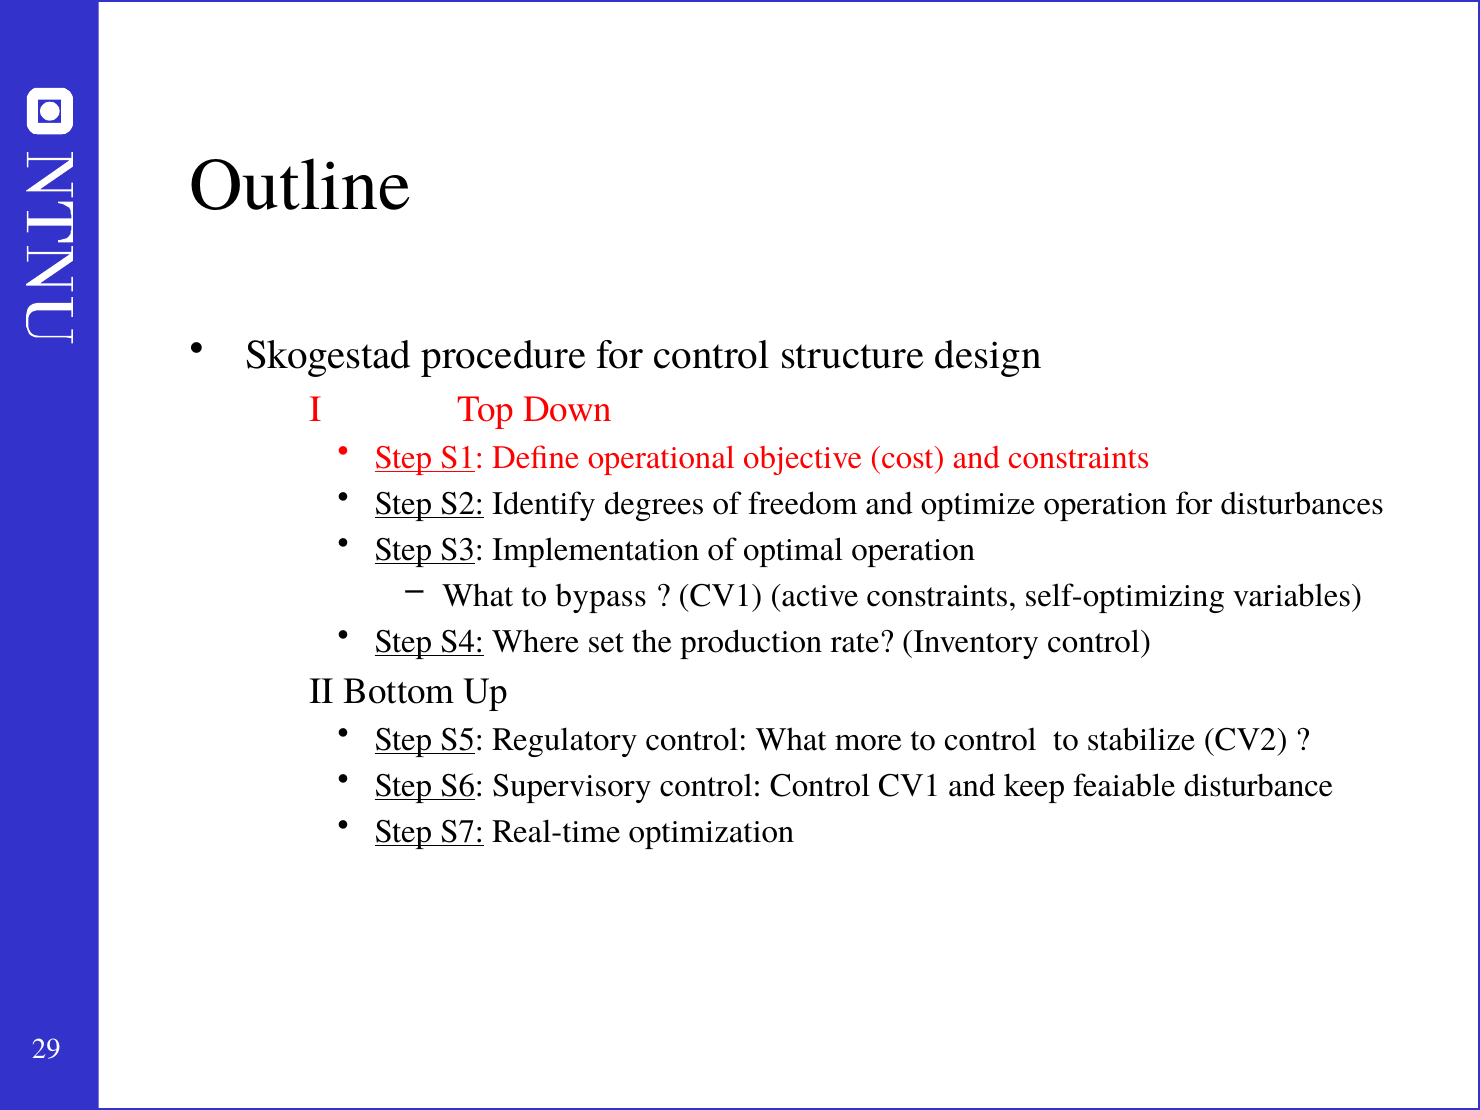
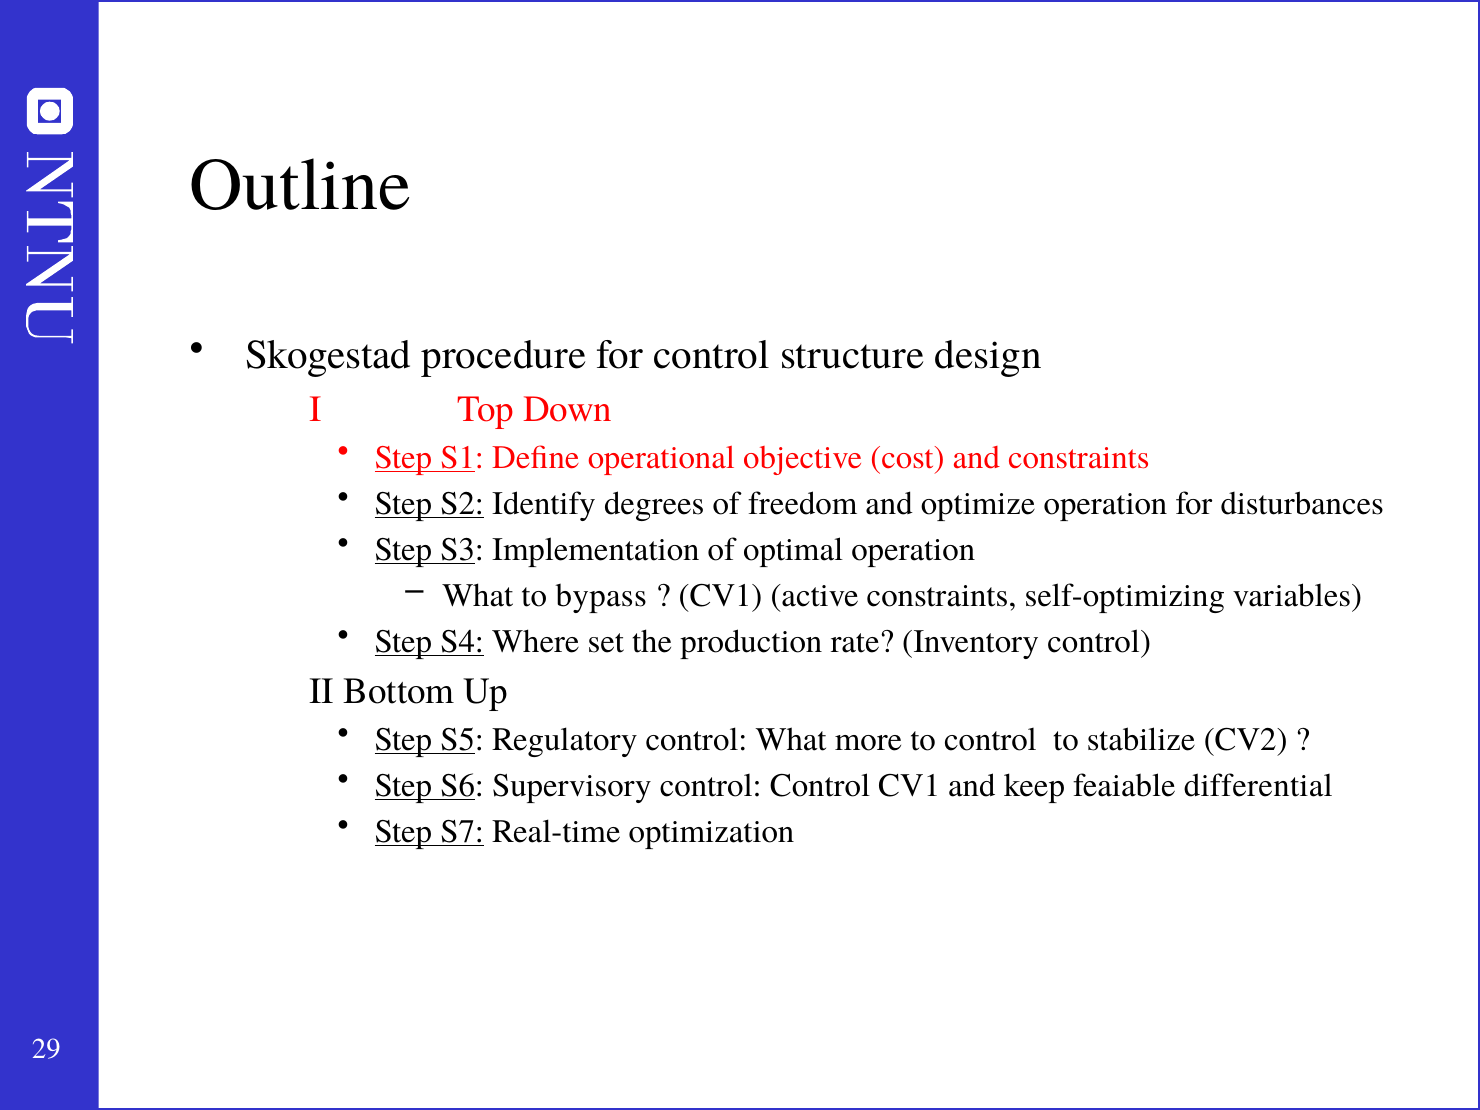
disturbance: disturbance -> differential (1258, 785)
